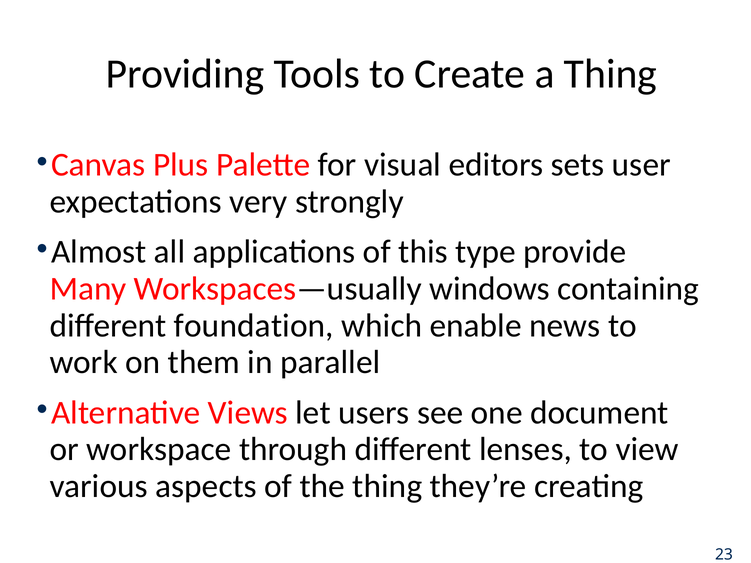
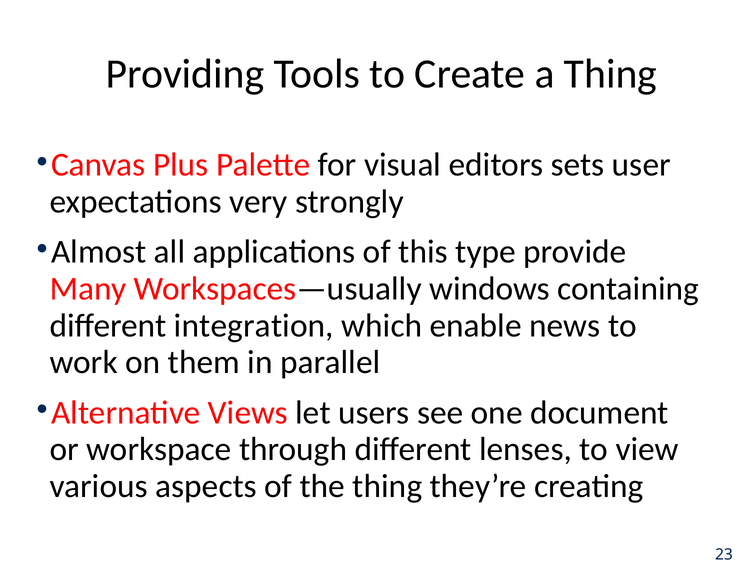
foundation: foundation -> integration (254, 326)
